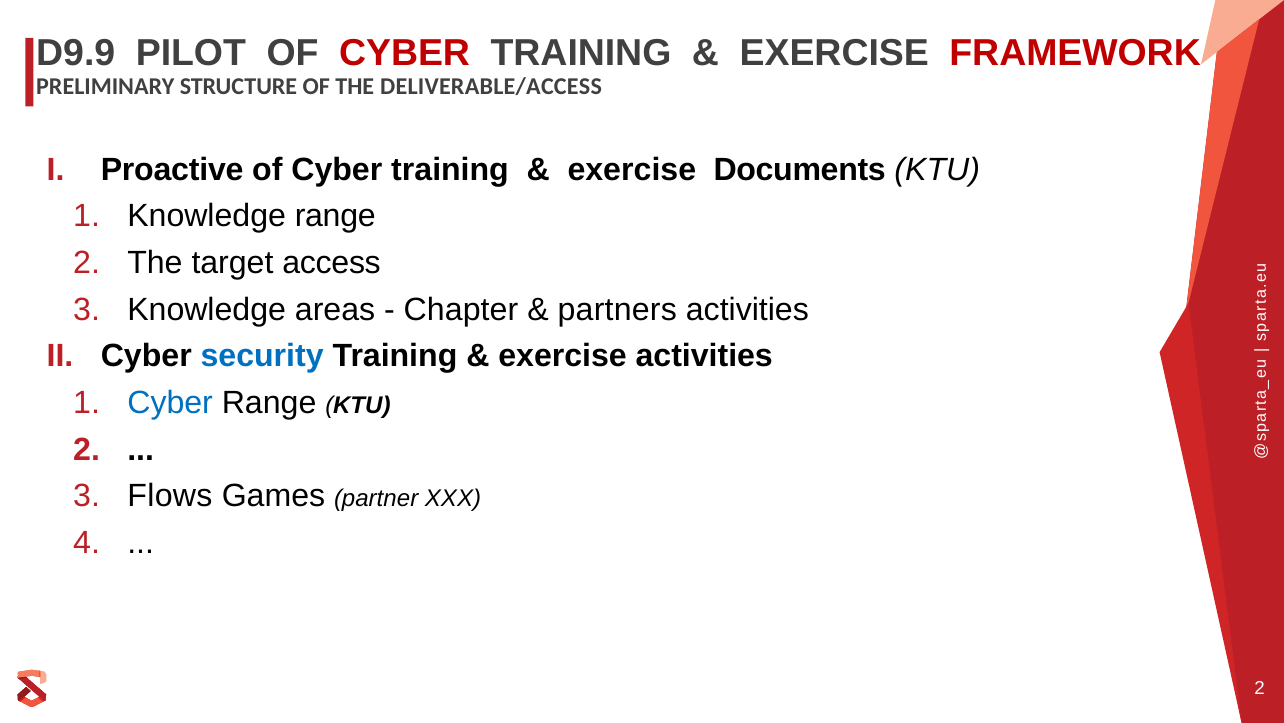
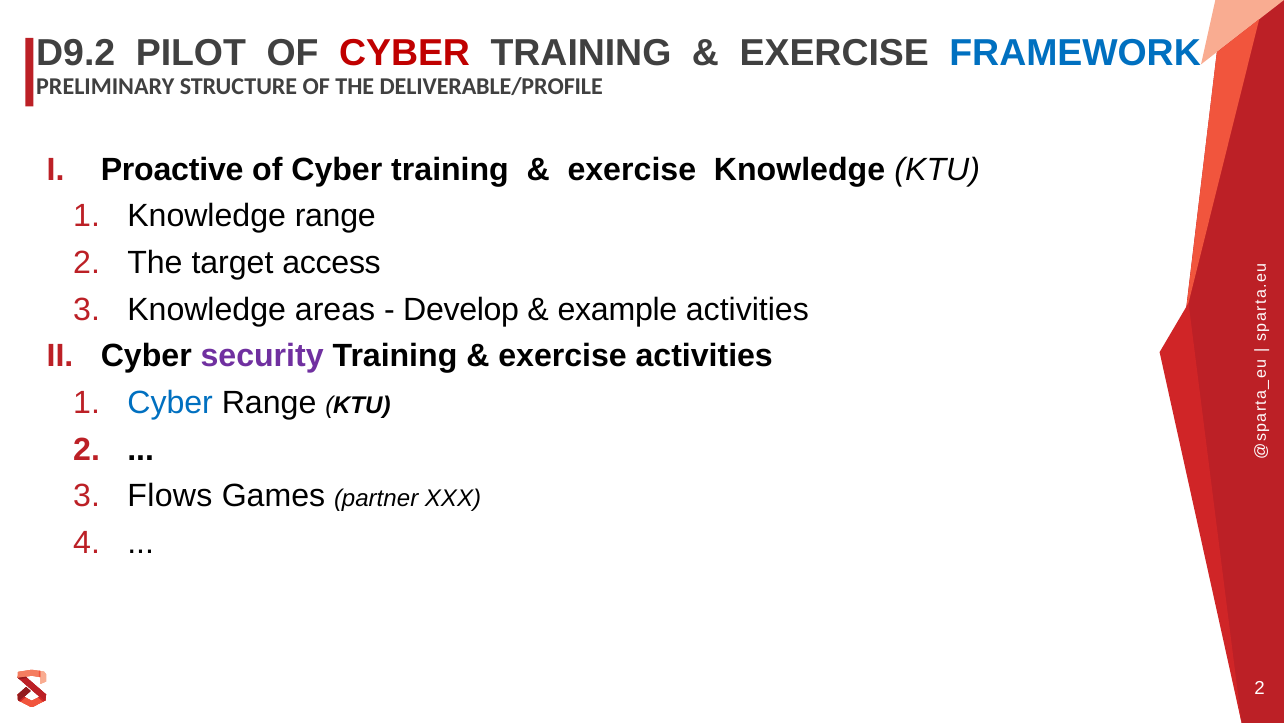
D9.9: D9.9 -> D9.2 (76, 53)
FRAMEWORK colour: red -> blue (1075, 53)
DELIVERABLE/ACCESS: DELIVERABLE/ACCESS -> DELIVERABLE/PROFILE (491, 87)
exercise Documents: Documents -> Knowledge (800, 170)
Chapter: Chapter -> Develop (461, 309)
partners: partners -> example (617, 309)
security colour: blue -> purple (262, 356)
